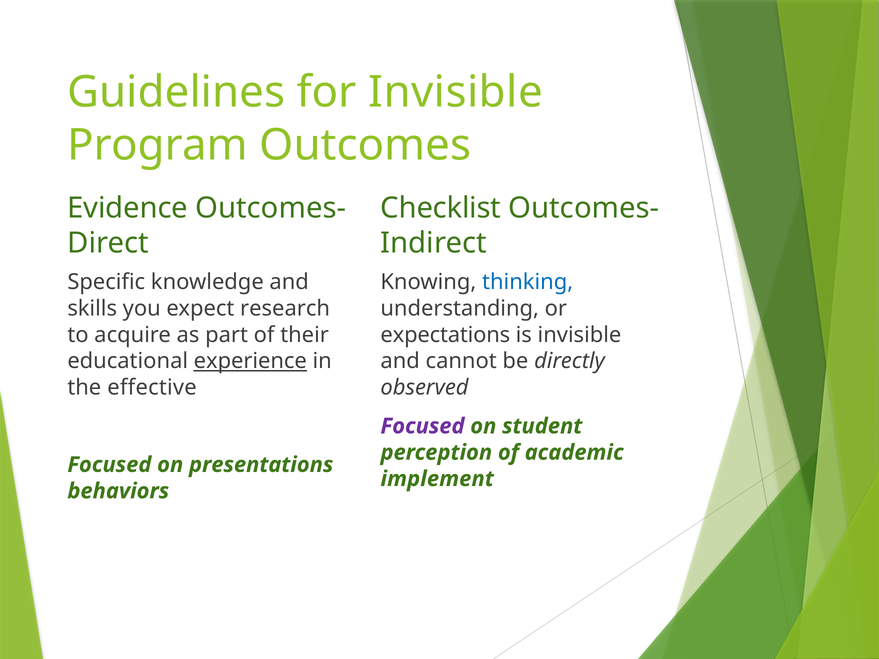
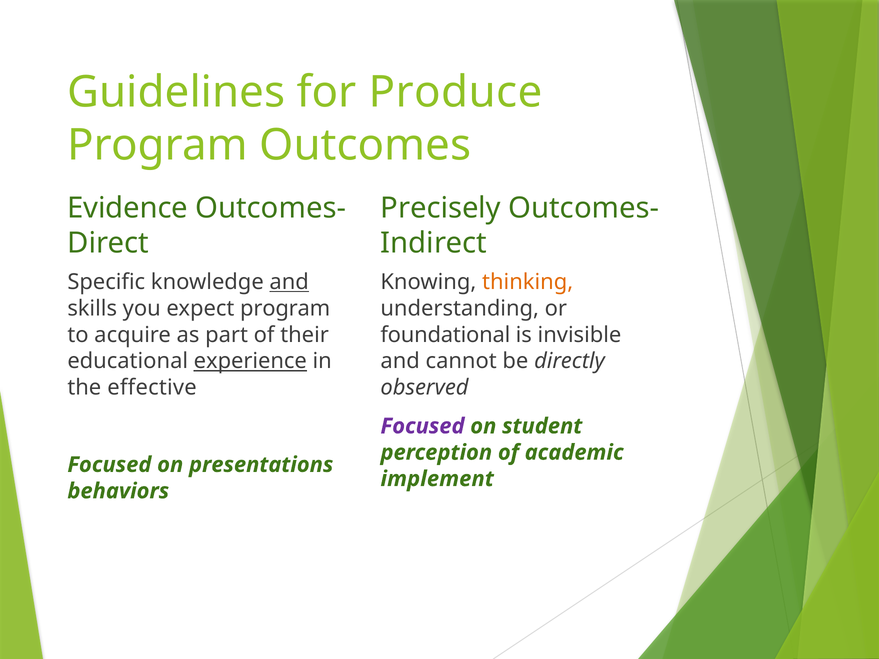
for Invisible: Invisible -> Produce (456, 92)
Checklist: Checklist -> Precisely (441, 208)
and underline: none -> present (289, 282)
thinking colour: blue -> orange (528, 282)
expect research: research -> program (285, 309)
expectations: expectations -> foundational (445, 335)
